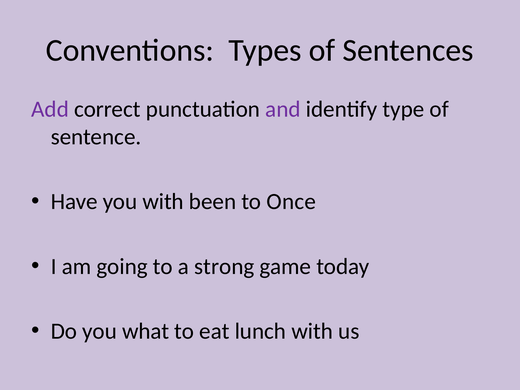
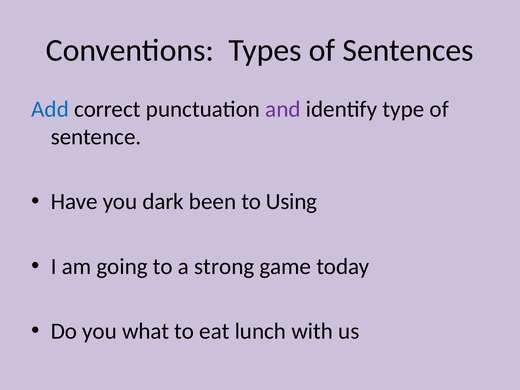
Add colour: purple -> blue (50, 109)
you with: with -> dark (163, 202)
Once: Once -> Using (292, 202)
